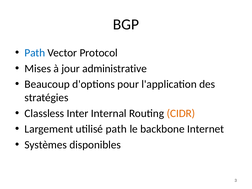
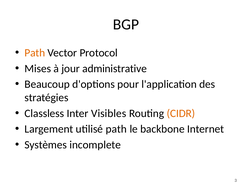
Path colour: blue -> orange (35, 53)
Internal: Internal -> Visibles (109, 113)
disponibles: disponibles -> incomplete (95, 145)
